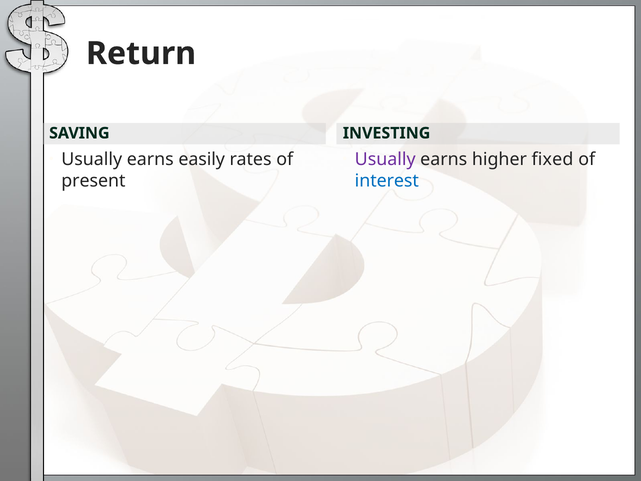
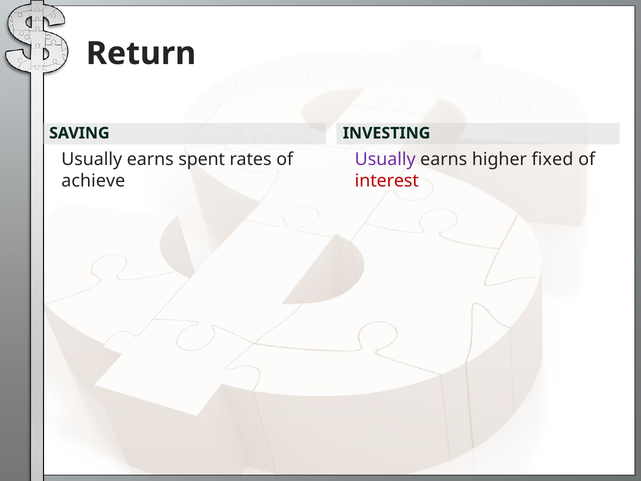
easily: easily -> spent (202, 159)
present: present -> achieve (93, 181)
interest colour: blue -> red (387, 181)
